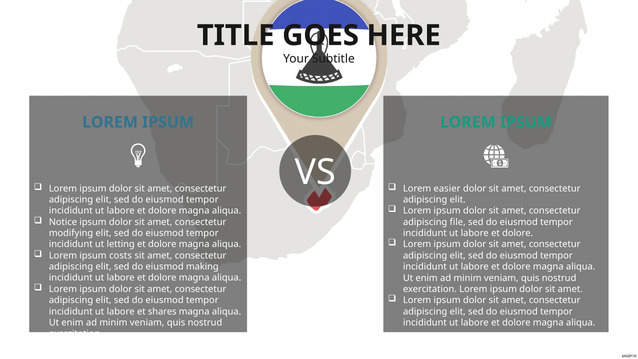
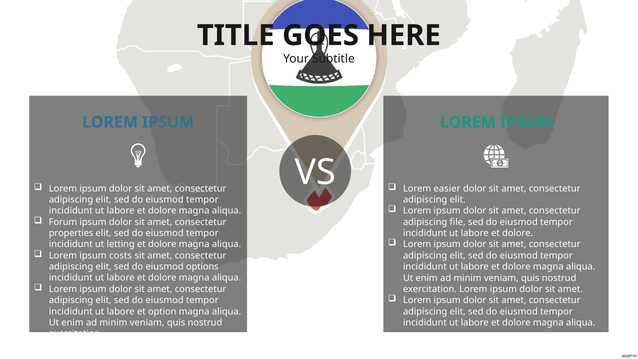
Notice: Notice -> Forum (63, 222)
modifying: modifying -> properties (71, 233)
making: making -> options (202, 267)
shares: shares -> option (162, 311)
